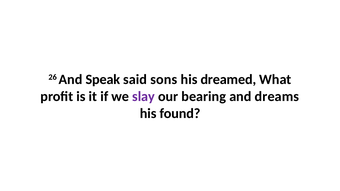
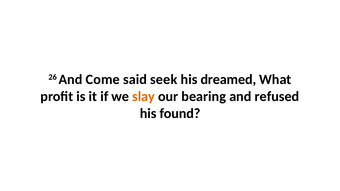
Speak: Speak -> Come (103, 80)
sons: sons -> seek (164, 80)
slay colour: purple -> orange (144, 97)
dreams: dreams -> refused (277, 97)
